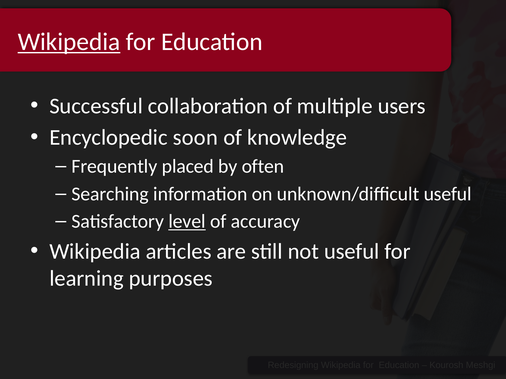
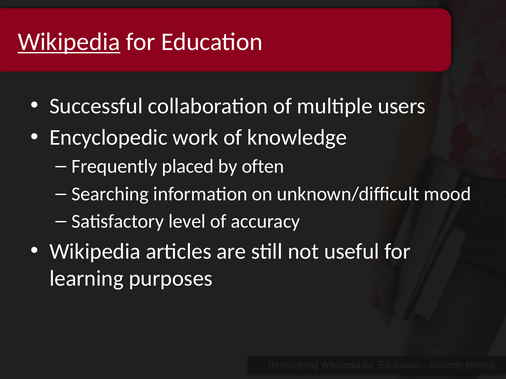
soon: soon -> work (195, 138)
unknown/difficult useful: useful -> mood (447, 194)
level underline: present -> none (187, 222)
